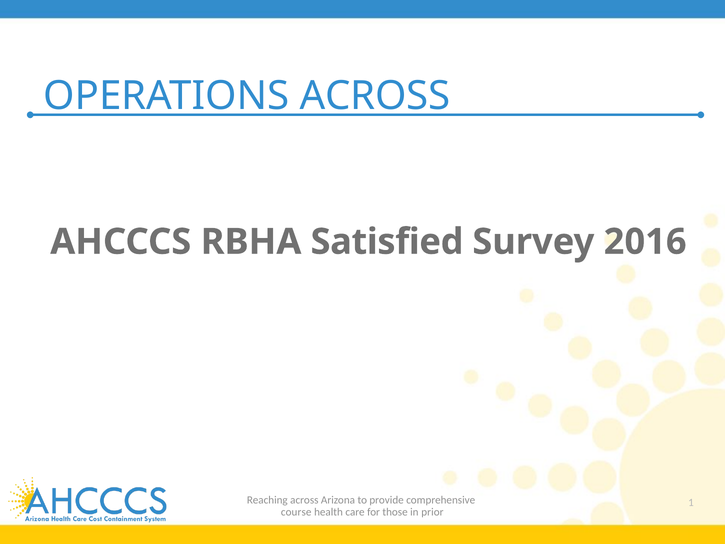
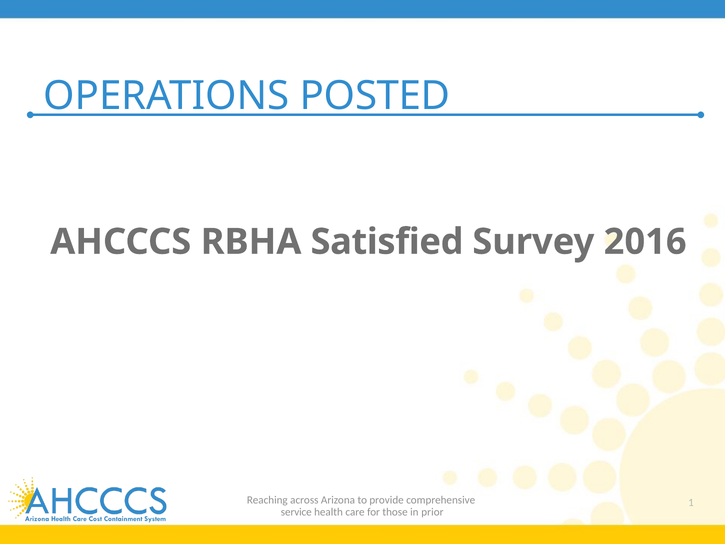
OPERATIONS ACROSS: ACROSS -> POSTED (375, 96)
course: course -> service (296, 512)
